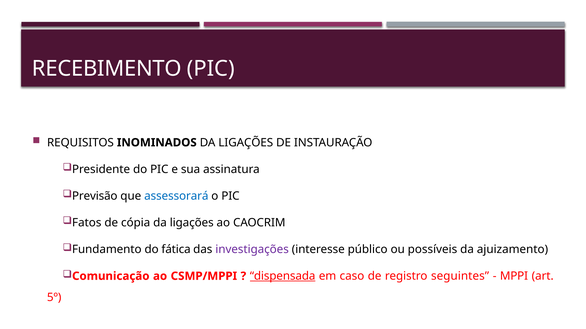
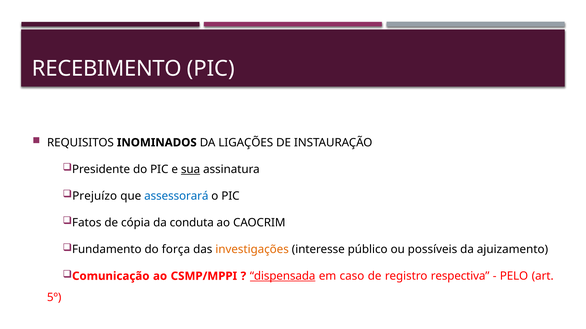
sua underline: none -> present (191, 170)
Previsão: Previsão -> Prejuízo (95, 196)
cópia da ligações: ligações -> conduta (192, 223)
fática: fática -> força (176, 250)
investigações colour: purple -> orange (252, 250)
seguintes: seguintes -> respectiva (460, 277)
MPPI: MPPI -> PELO (514, 277)
